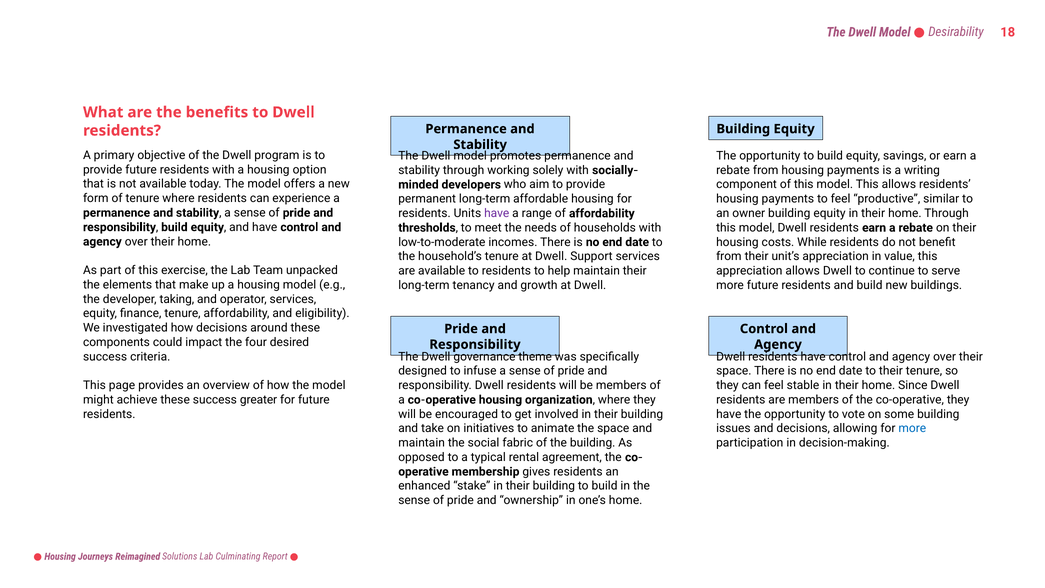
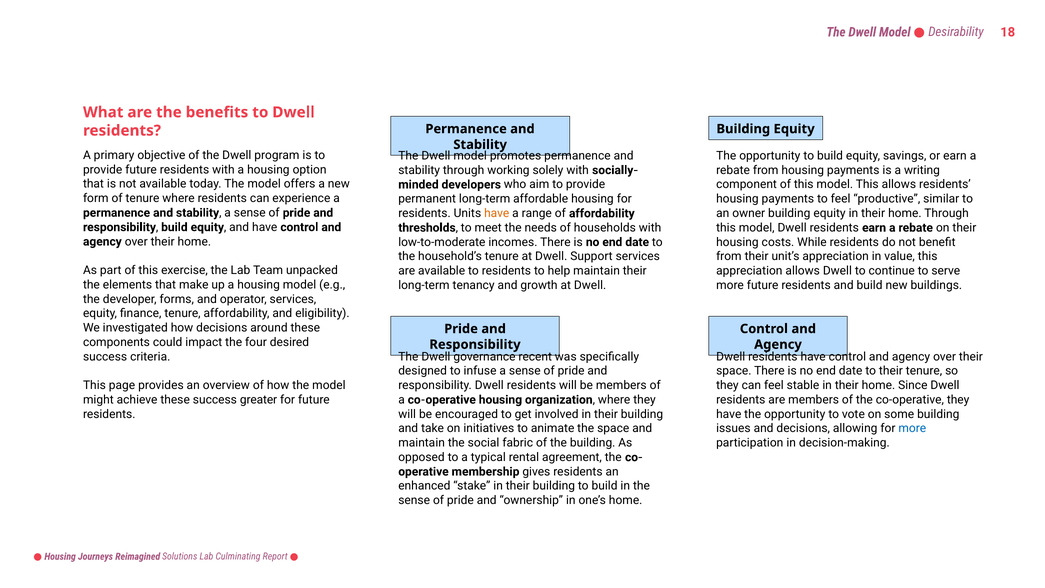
have colour: purple -> orange (497, 213)
taking: taking -> forms (177, 299)
theme: theme -> recent (535, 356)
